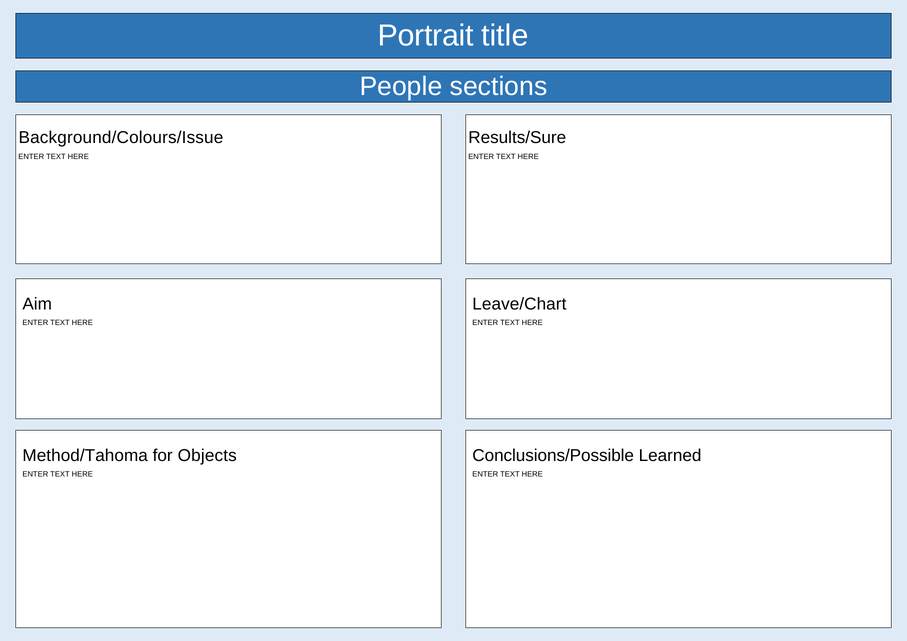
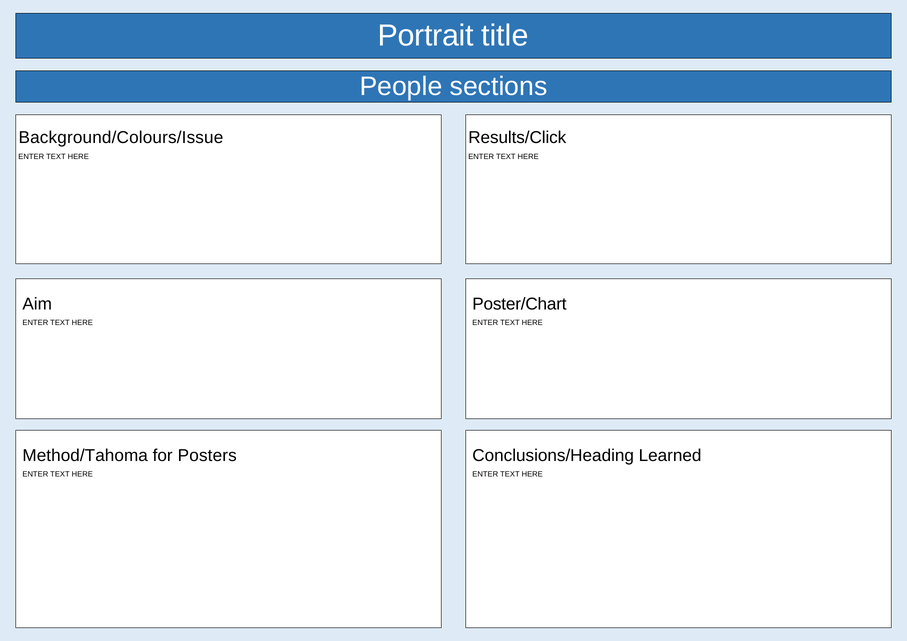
Results/Sure: Results/Sure -> Results/Click (517, 138)
Leave/Chart: Leave/Chart -> Poster/Chart (519, 304)
Objects: Objects -> Posters (207, 455)
Conclusions/Possible: Conclusions/Possible -> Conclusions/Heading (553, 455)
